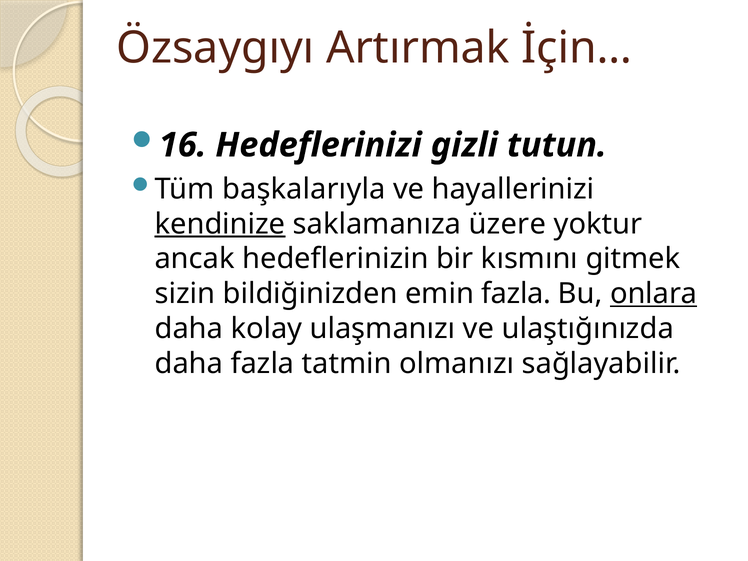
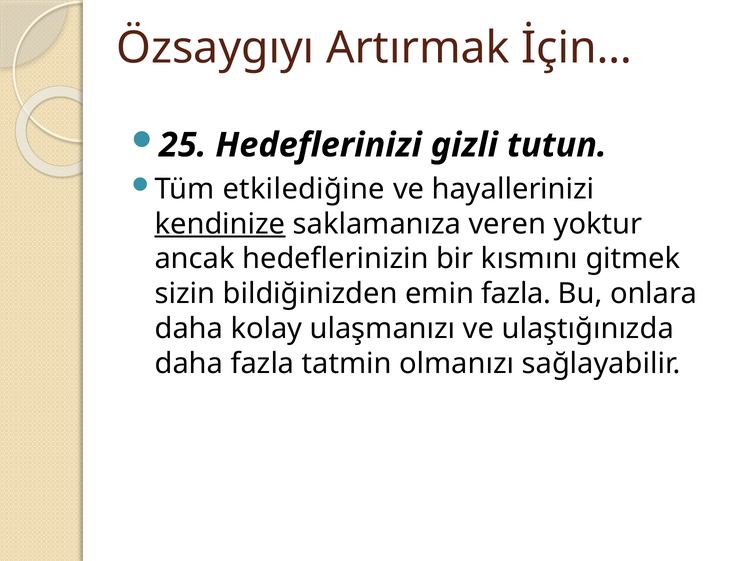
16: 16 -> 25 (183, 145)
başkalarıyla: başkalarıyla -> etkilediğine (304, 189)
üzere: üzere -> veren (507, 224)
onlara underline: present -> none (654, 294)
